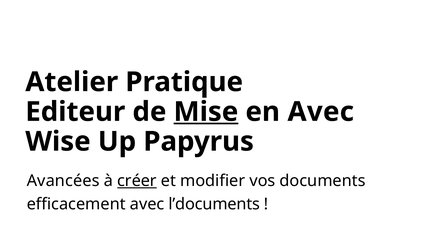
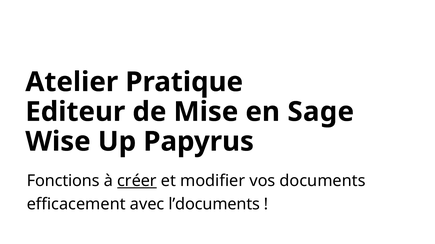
Mise underline: present -> none (206, 112)
en Avec: Avec -> Sage (321, 112)
Avancées: Avancées -> Fonctions (63, 181)
